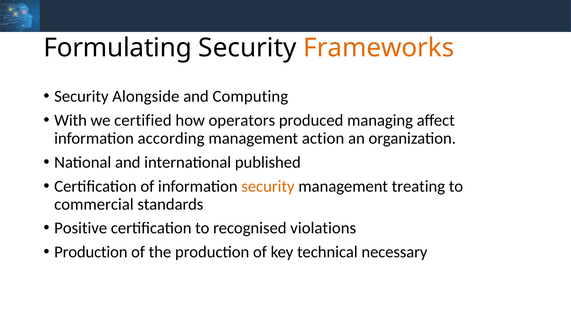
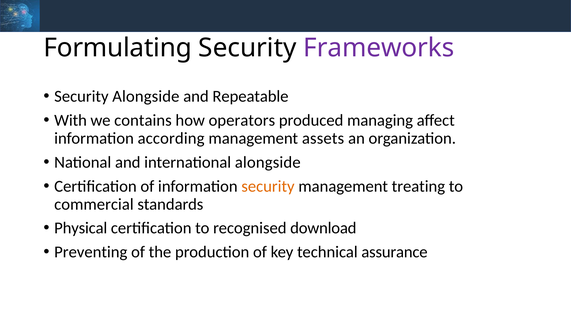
Frameworks colour: orange -> purple (379, 48)
Computing: Computing -> Repeatable (250, 97)
certified: certified -> contains (143, 120)
action: action -> assets (323, 138)
international published: published -> alongside (268, 162)
Positive: Positive -> Physical (81, 228)
violations: violations -> download (323, 228)
Production: Production -> Preventing (91, 252)
necessary: necessary -> assurance (394, 252)
